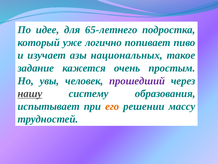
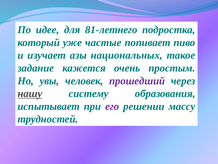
65-летнего: 65-летнего -> 81-летнего (111, 30)
логично: логично -> частые (103, 42)
его colour: orange -> purple (112, 106)
